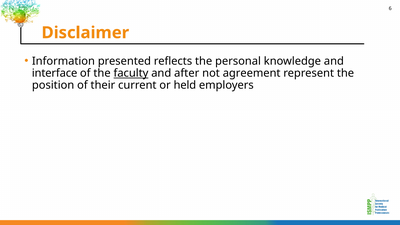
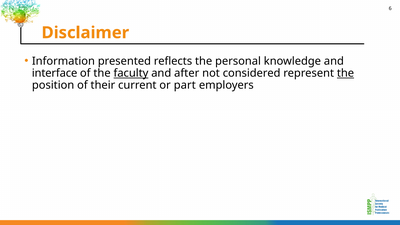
agreement: agreement -> considered (252, 73)
the underline: none -> present (346, 73)
held: held -> part (185, 85)
